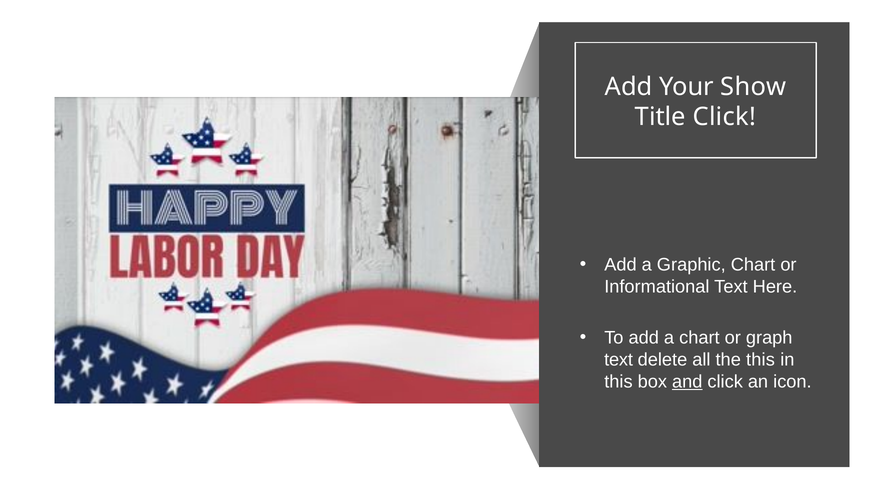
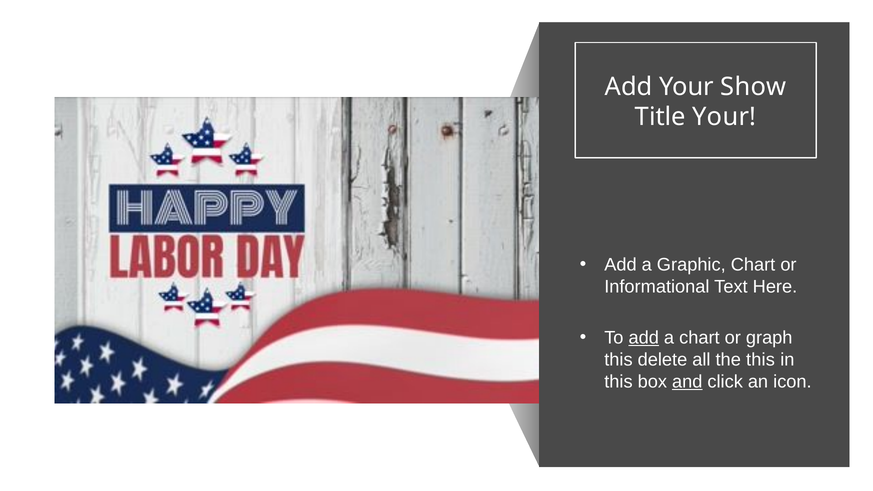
Title Click: Click -> Your (724, 117)
add underline: none -> present (644, 338)
text: text -> this (618, 360)
